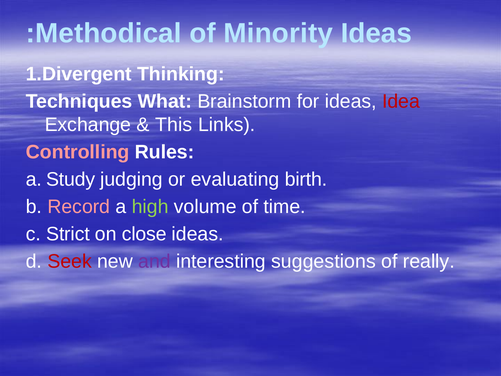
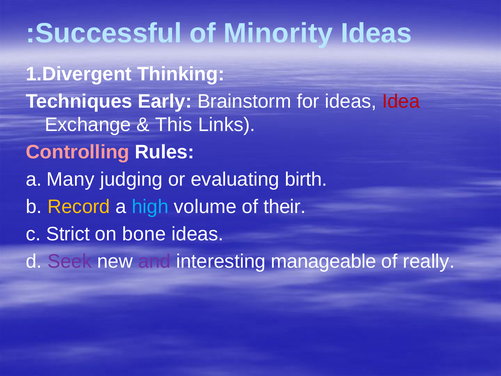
Methodical: Methodical -> Successful (108, 33)
What: What -> Early (165, 101)
Study: Study -> Many (70, 179)
Record colour: pink -> yellow (79, 207)
high colour: light green -> light blue (150, 207)
time: time -> their (285, 207)
close: close -> bone (144, 234)
Seek colour: red -> purple (70, 261)
suggestions: suggestions -> manageable (324, 261)
